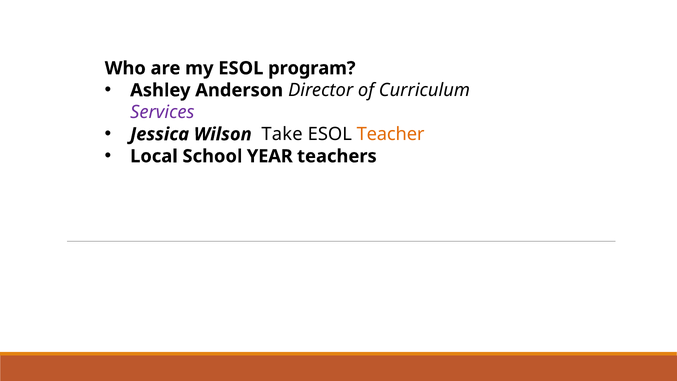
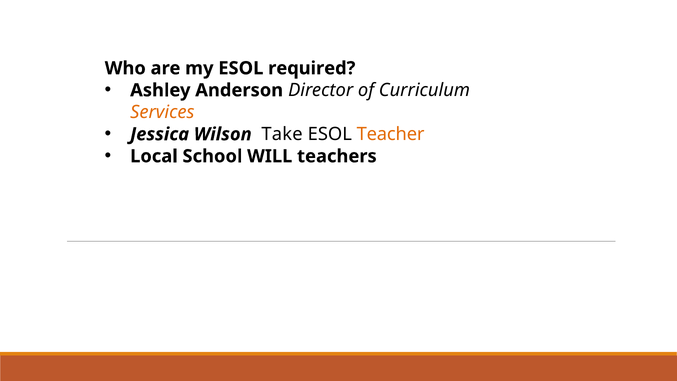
program: program -> required (312, 68)
Services colour: purple -> orange (162, 112)
YEAR: YEAR -> WILL (270, 156)
